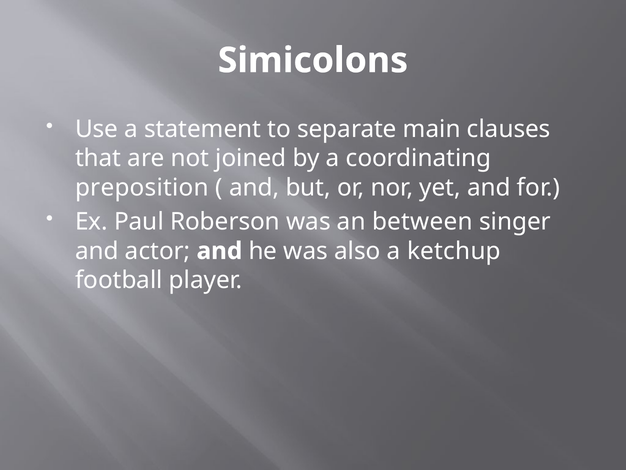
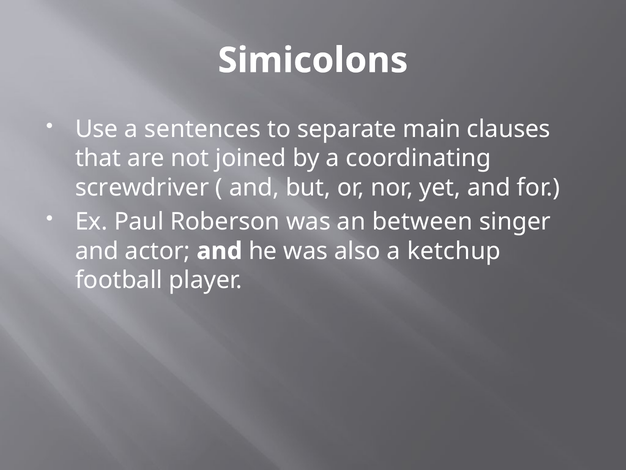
statement: statement -> sentences (203, 129)
preposition: preposition -> screwdriver (142, 187)
